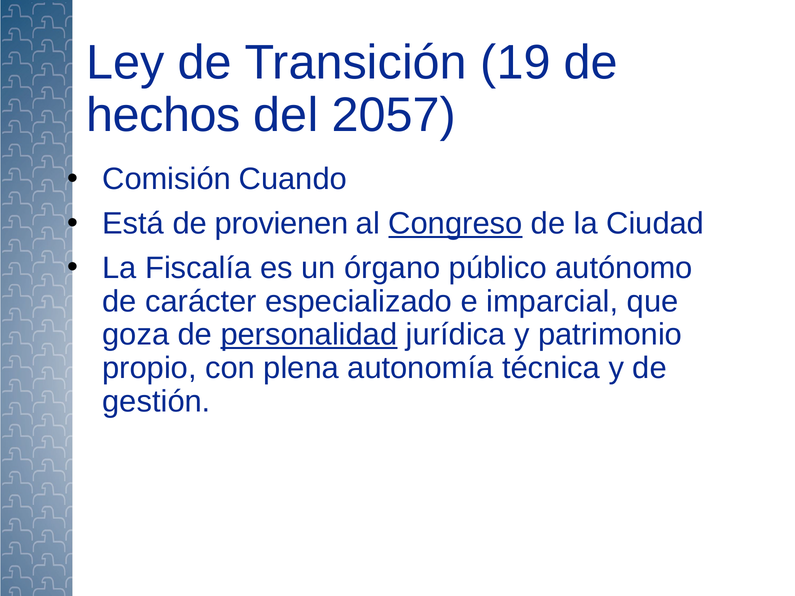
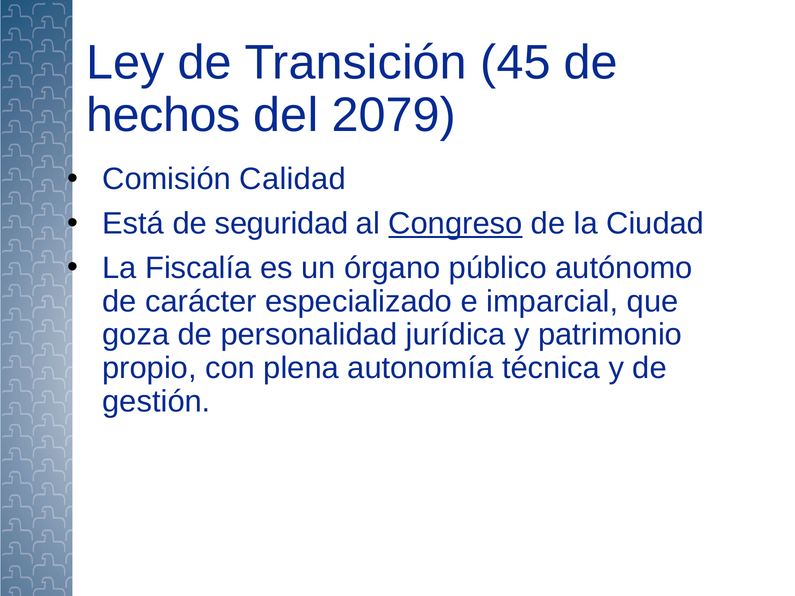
19: 19 -> 45 (515, 63)
2057: 2057 -> 2079 (394, 115)
Cuando: Cuando -> Calidad (293, 179)
provienen: provienen -> seguridad (282, 224)
personalidad underline: present -> none (309, 335)
